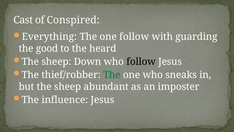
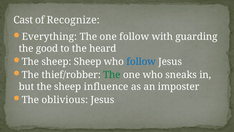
Conspired: Conspired -> Recognize (73, 20)
sheep Down: Down -> Sheep (88, 62)
follow colour: black -> blue (141, 62)
abundant: abundant -> influence (106, 86)
influence: influence -> oblivious (65, 100)
